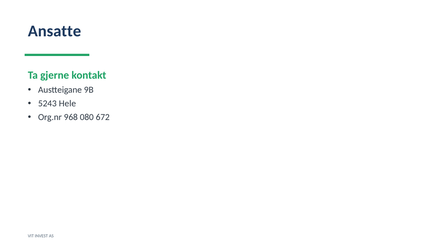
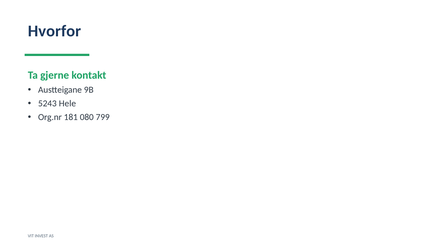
Ansatte: Ansatte -> Hvorfor (54, 31)
968: 968 -> 181 (71, 117)
672: 672 -> 799 (103, 117)
